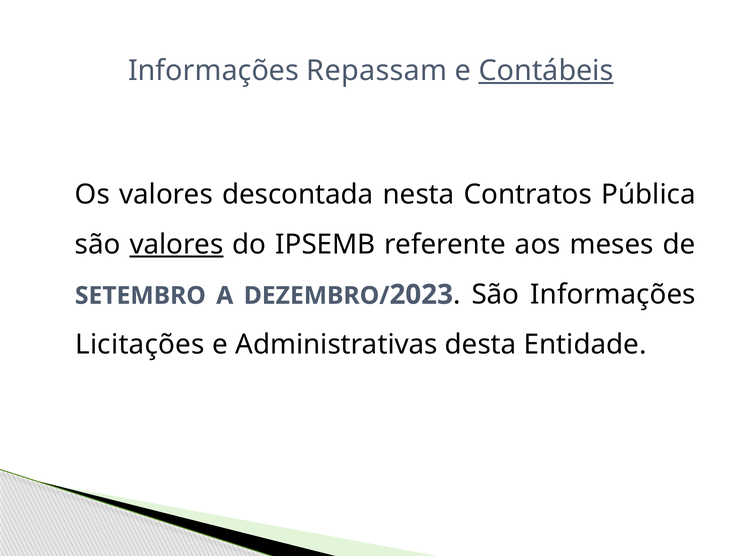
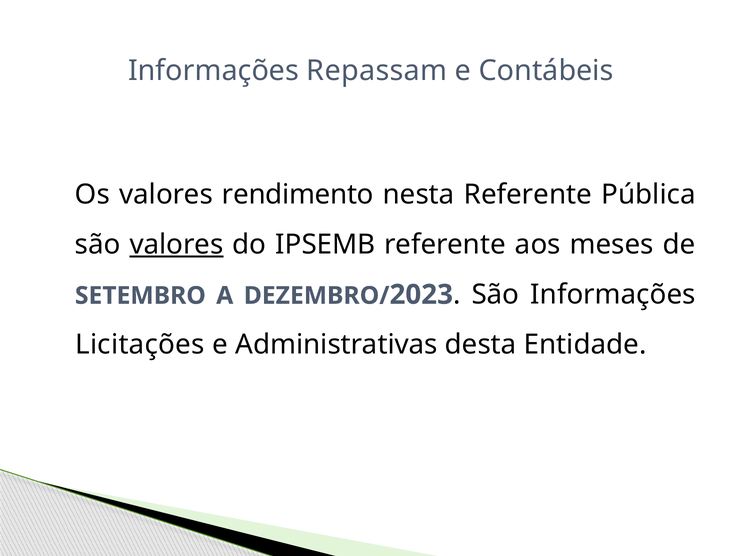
Contábeis underline: present -> none (546, 71)
descontada: descontada -> rendimento (298, 194)
nesta Contratos: Contratos -> Referente (528, 194)
